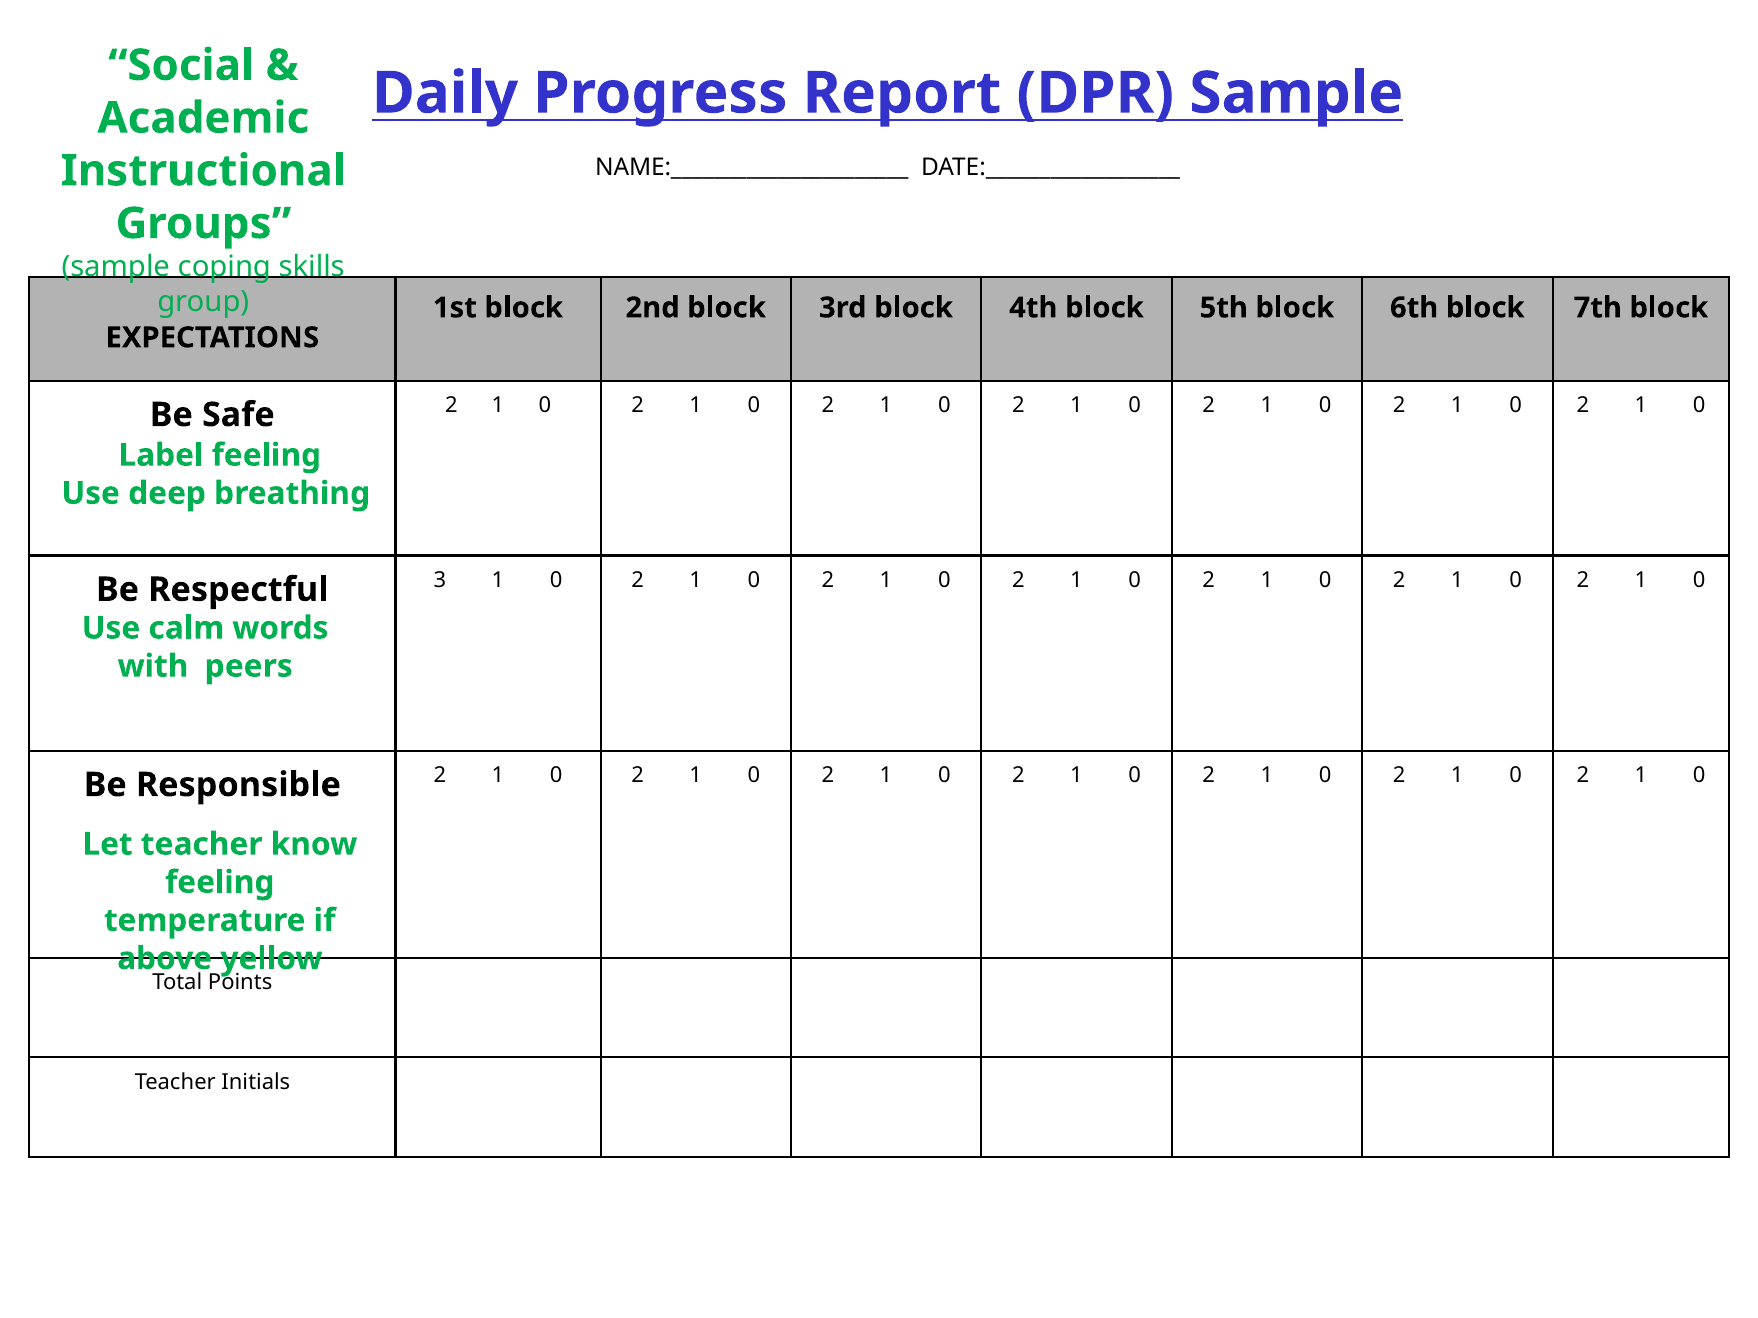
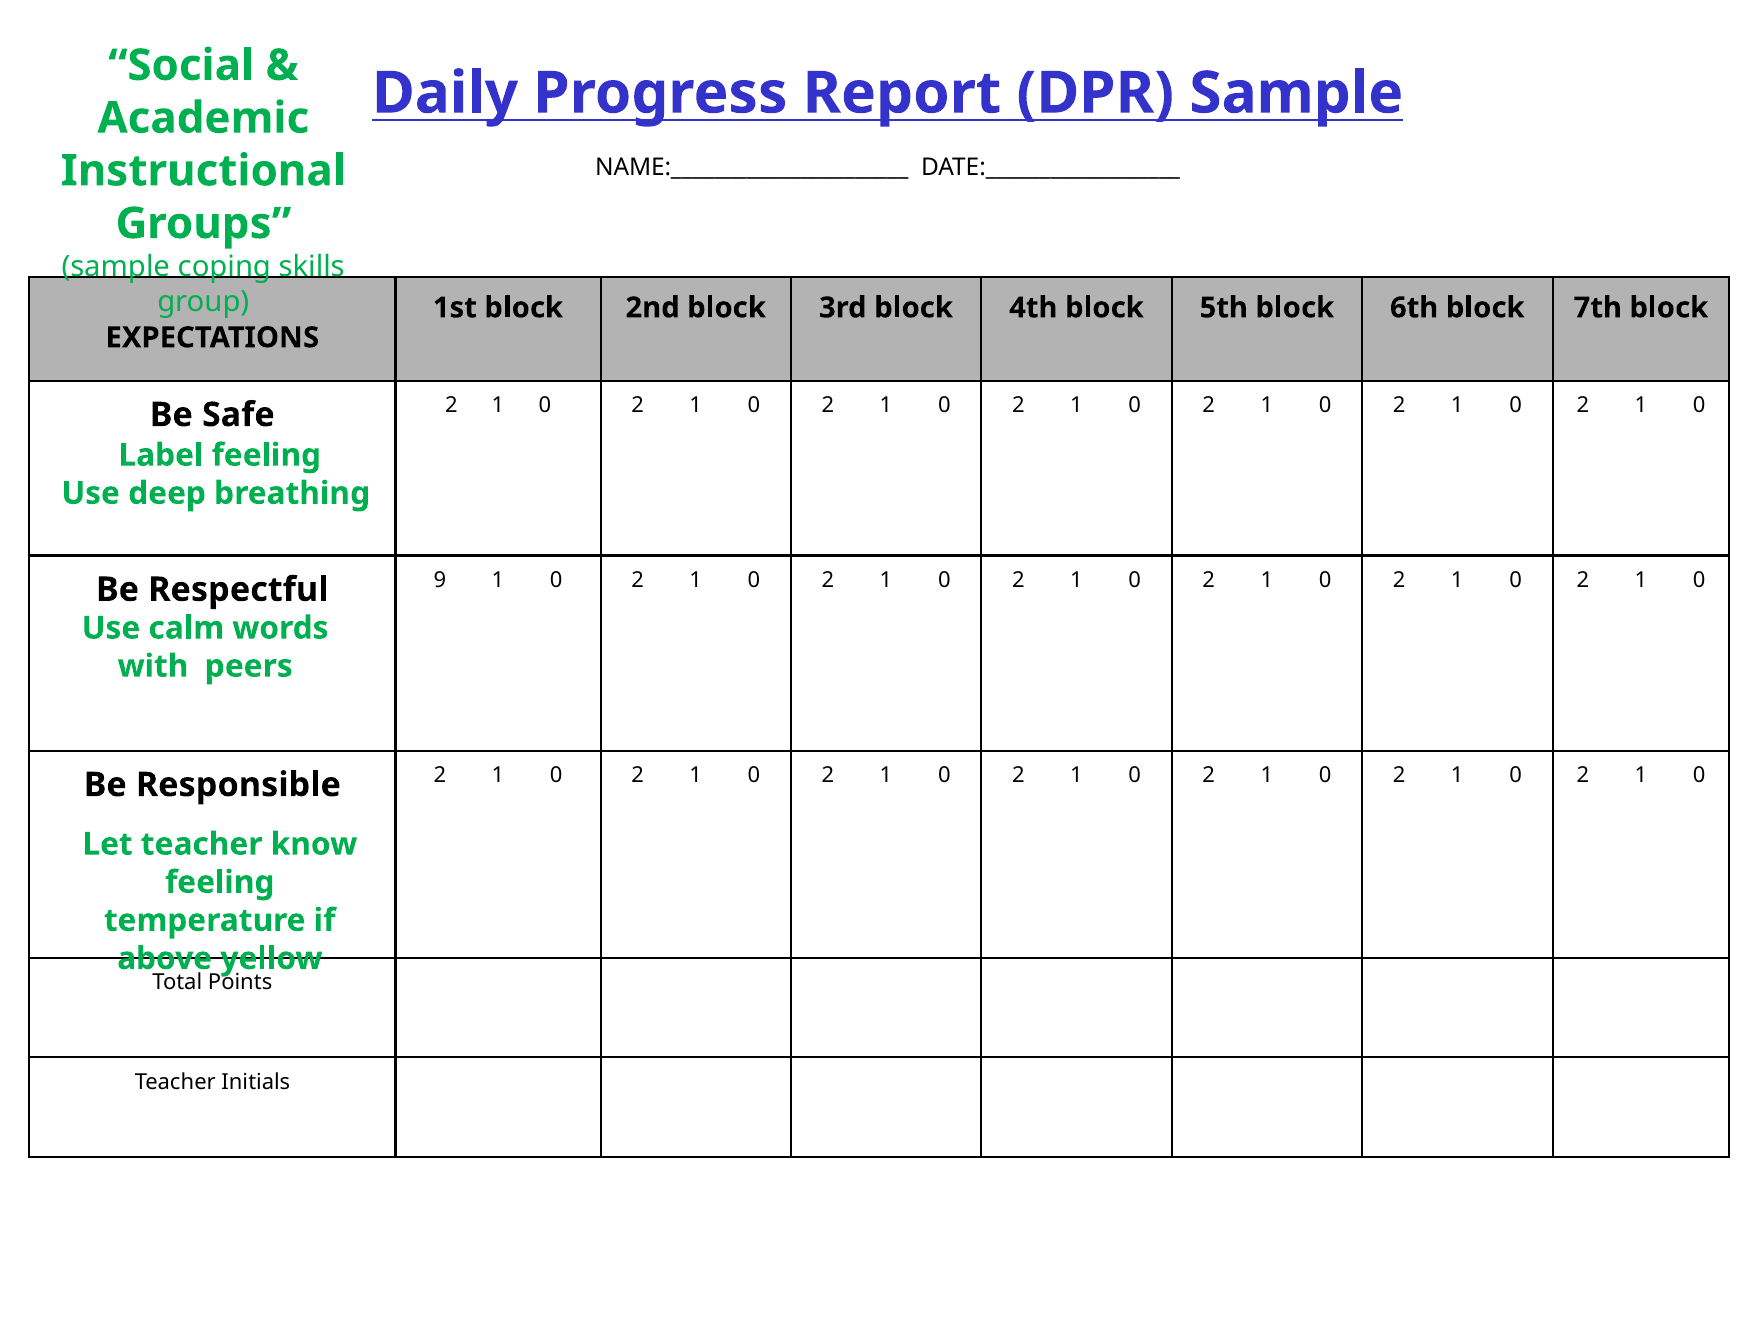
3: 3 -> 9 (440, 581)
